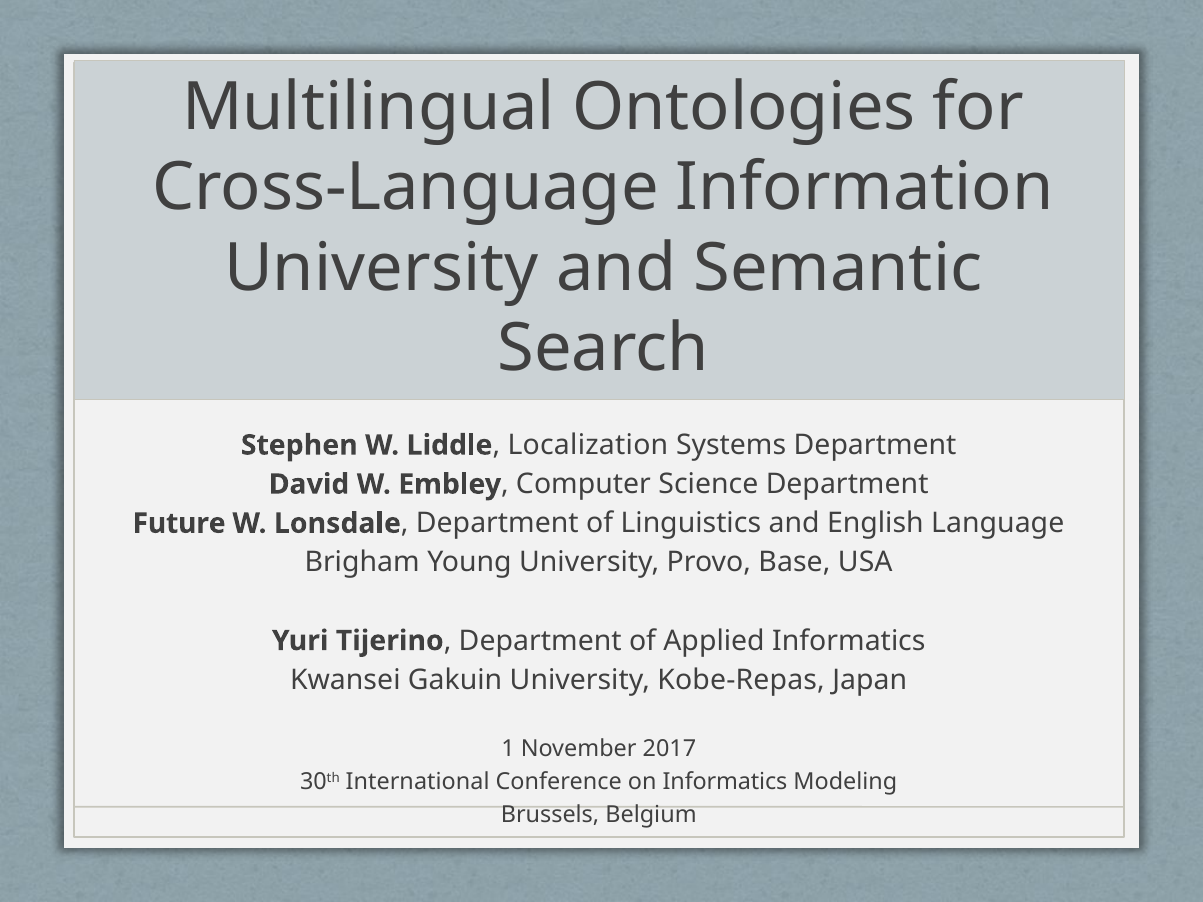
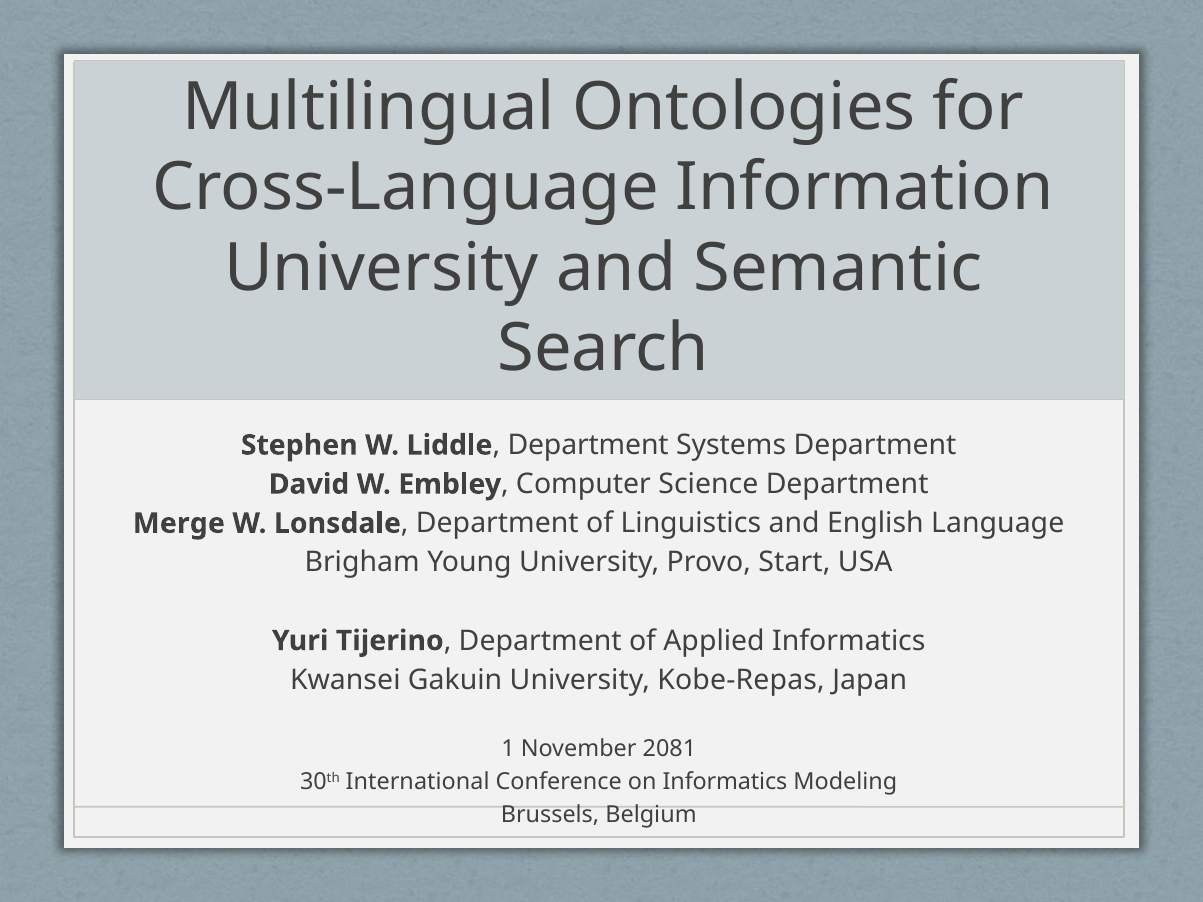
Liddle Localization: Localization -> Department (588, 445)
Future: Future -> Merge (179, 524)
Base: Base -> Start (794, 563)
2017: 2017 -> 2081 (669, 749)
